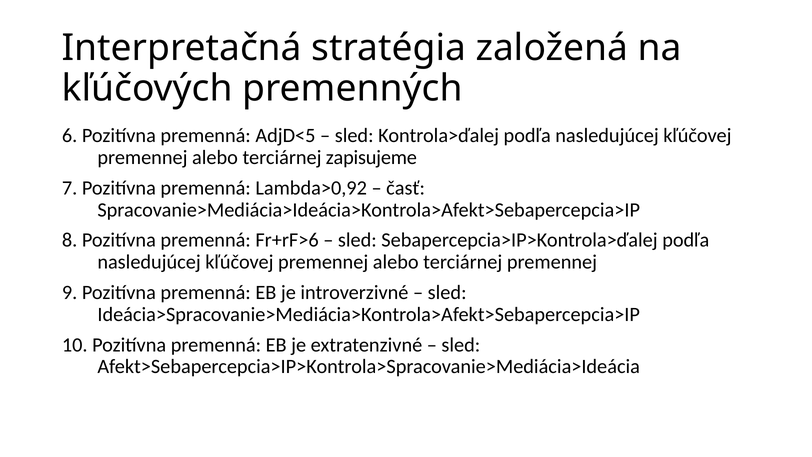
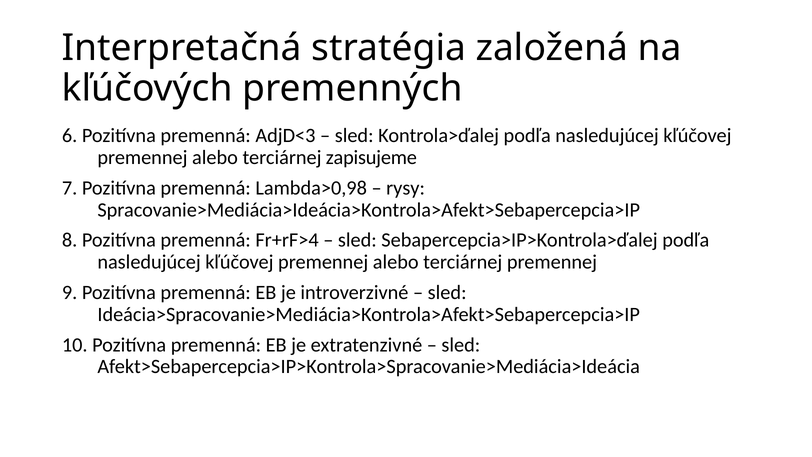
AdjD<5: AdjD<5 -> AdjD<3 (285, 135)
Lambda>0,92: Lambda>0,92 -> Lambda>0,98 (311, 188)
časť: časť -> rysy (406, 188)
Fr+rF>6: Fr+rF>6 -> Fr+rF>4 (287, 240)
